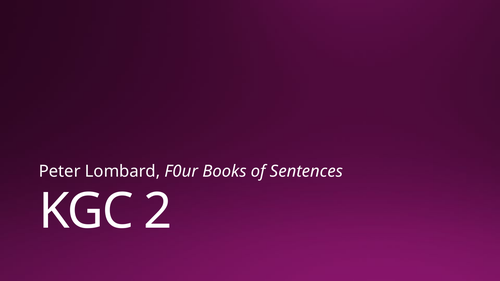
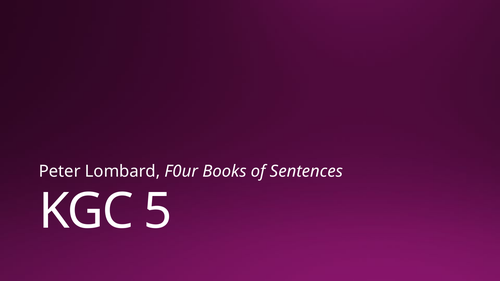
2: 2 -> 5 (158, 212)
